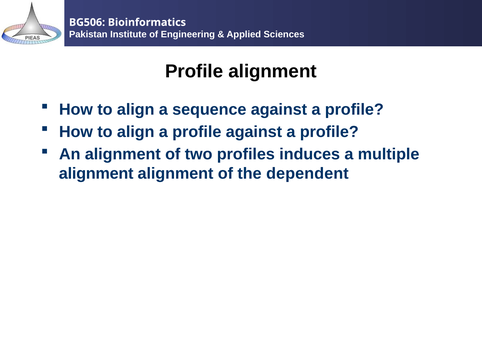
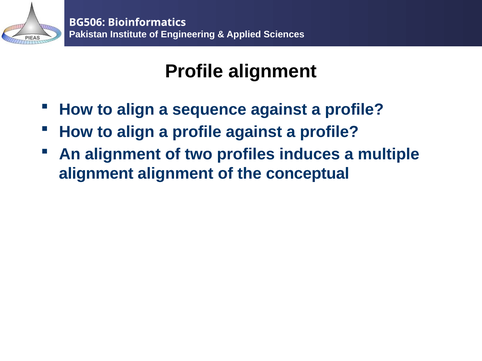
dependent: dependent -> conceptual (308, 174)
